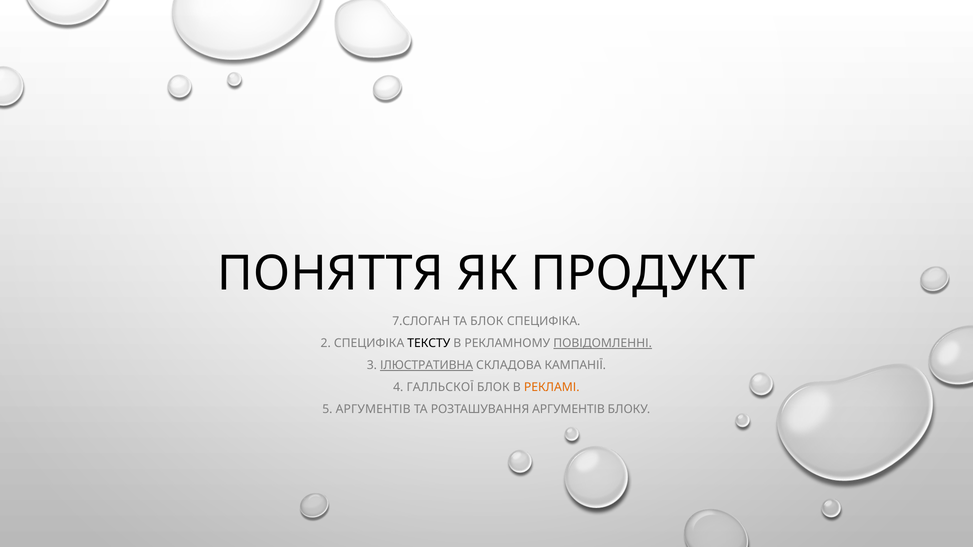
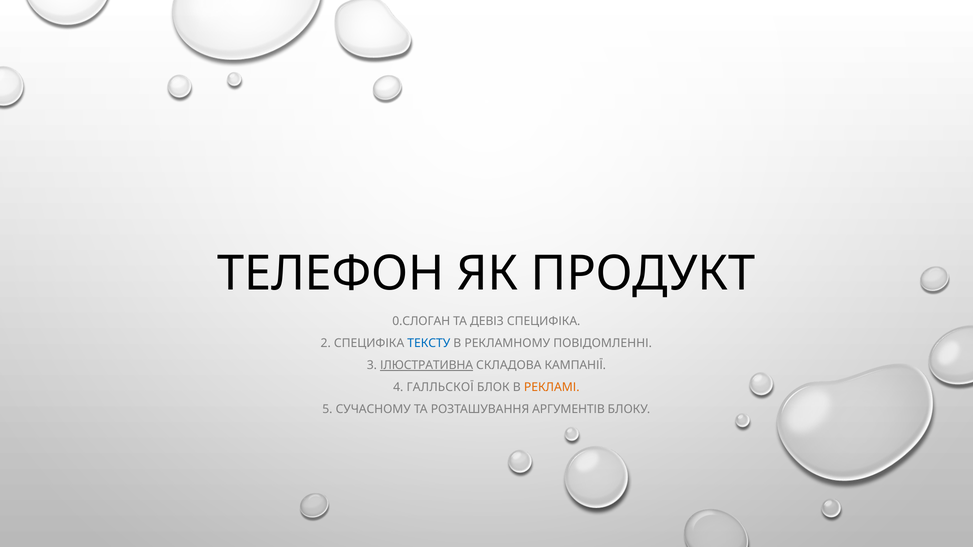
ПОНЯТТЯ: ПОНЯТТЯ -> ТЕЛЕФОН (331, 274)
7.СЛОГАН: 7.СЛОГАН -> 0.СЛОГАН (421, 321)
ТА БЛОК: БЛОК -> ДЕВІЗ (487, 321)
ТЕКСТУ colour: black -> blue (429, 343)
ПОВІДОМЛЕННІ underline: present -> none (603, 343)
5 АРГУМЕНТІВ: АРГУМЕНТІВ -> СУЧАСНОМУ (373, 410)
